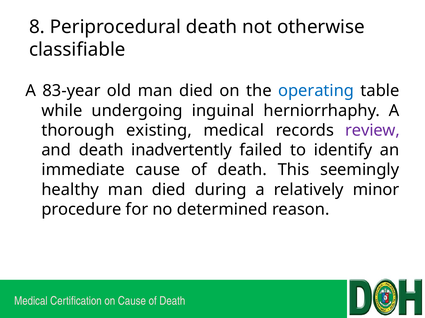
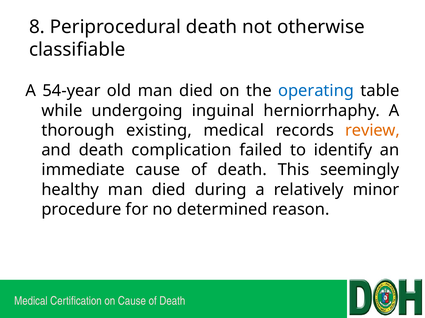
83-year: 83-year -> 54-year (72, 91)
review colour: purple -> orange (373, 131)
inadvertently: inadvertently -> complication (182, 150)
